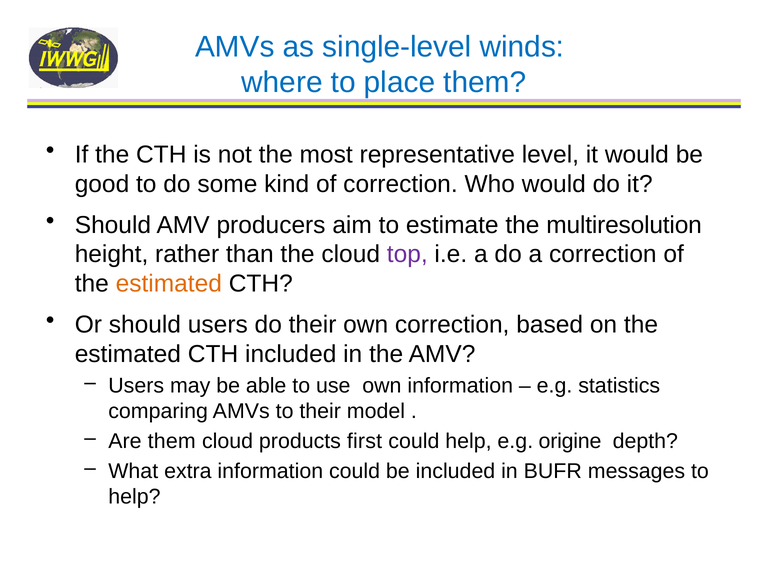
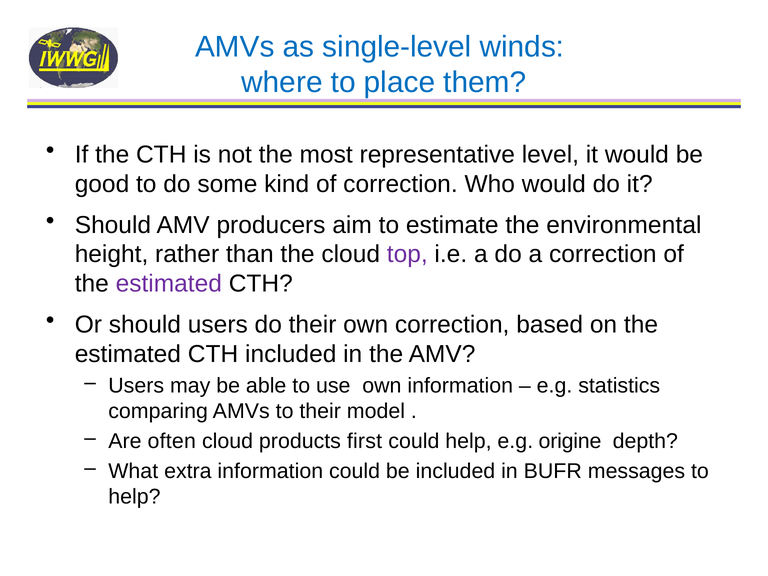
multiresolution: multiresolution -> environmental (624, 225)
estimated colour: orange -> purple (169, 284)
Are them: them -> often (172, 441)
